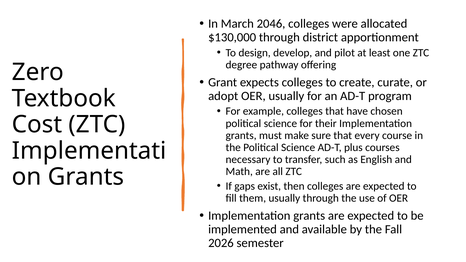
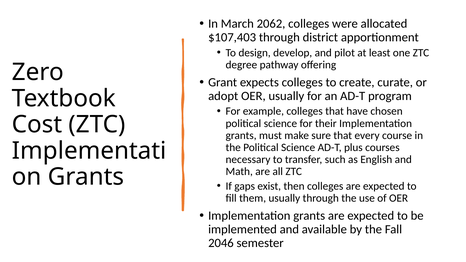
2046: 2046 -> 2062 (271, 24)
$130,000: $130,000 -> $107,403 (232, 37)
2026: 2026 -> 2046 (221, 243)
